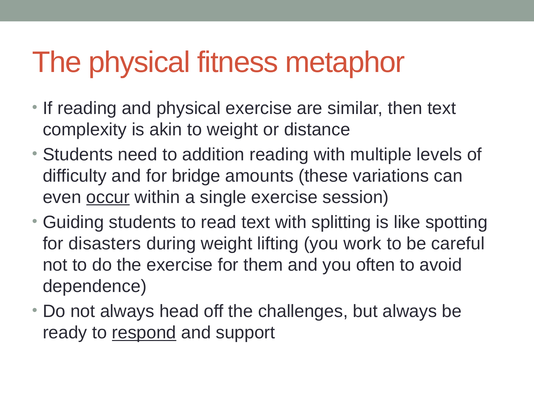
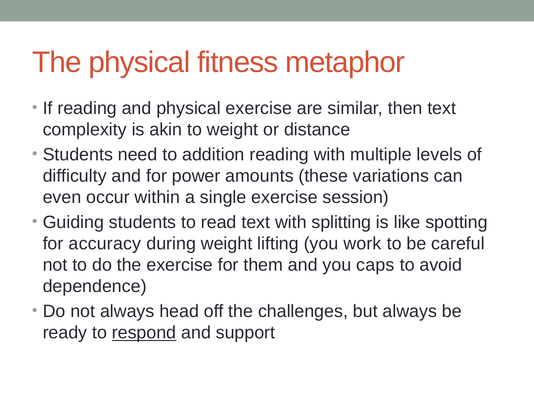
bridge: bridge -> power (196, 176)
occur underline: present -> none (108, 197)
disasters: disasters -> accuracy (105, 243)
often: often -> caps (375, 265)
